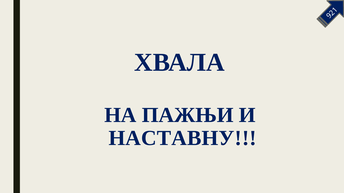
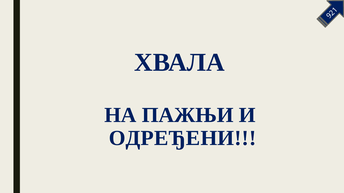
НАСТАВНУ: НАСТАВНУ -> ОДРЕЂЕНИ (183, 138)
